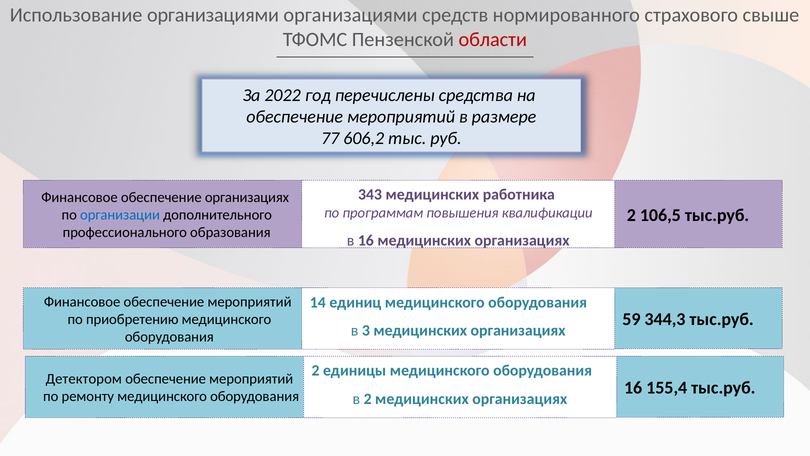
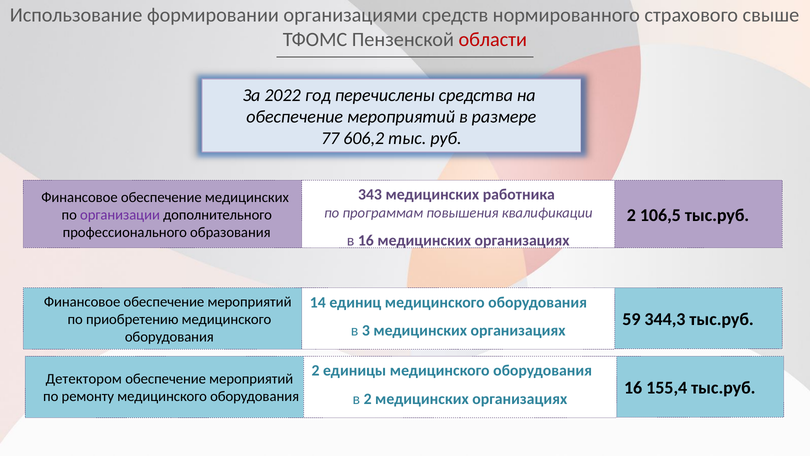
Использование организациями: организациями -> формировании (213, 15)
обеспечение организациях: организациях -> медицинских (247, 197)
организации colour: blue -> purple (120, 215)
